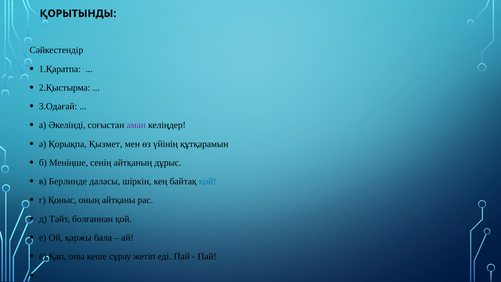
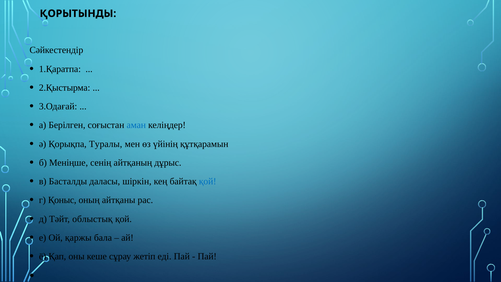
Әкелінді: Әкелінді -> Берілген (67, 125)
аман colour: purple -> blue (136, 125)
Қызмет: Қызмет -> Туралы (106, 144)
Берлинде: Берлинде -> Басталды (68, 181)
болғаннан: болғаннан -> облыстық (92, 219)
